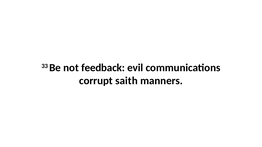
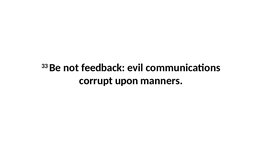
saith: saith -> upon (127, 81)
